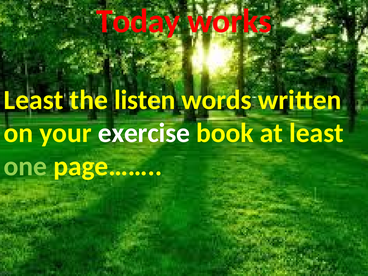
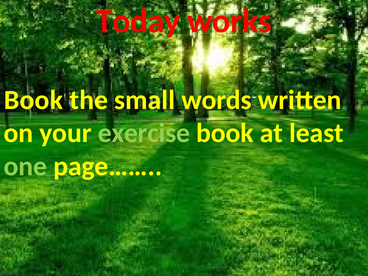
Least: Least -> Book (33, 100)
listen: listen -> small (145, 100)
exercise colour: white -> light green (144, 133)
